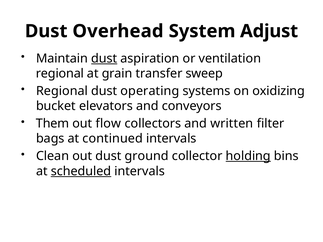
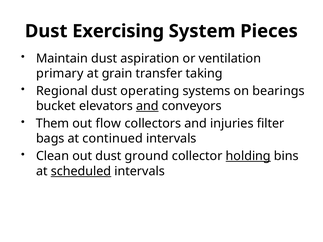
Overhead: Overhead -> Exercising (118, 31)
Adjust: Adjust -> Pieces (269, 31)
dust underline: present -> none (104, 58)
regional: regional -> primary (60, 73)
sweep: sweep -> taking (204, 73)
oxidizing: oxidizing -> bearings (279, 91)
and underline: none -> present (147, 106)
written: written -> injuries (232, 124)
